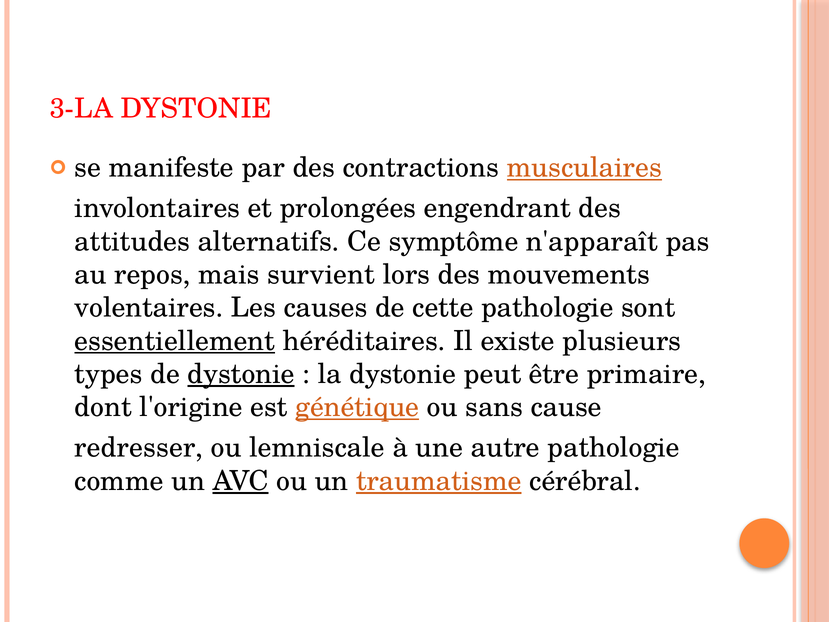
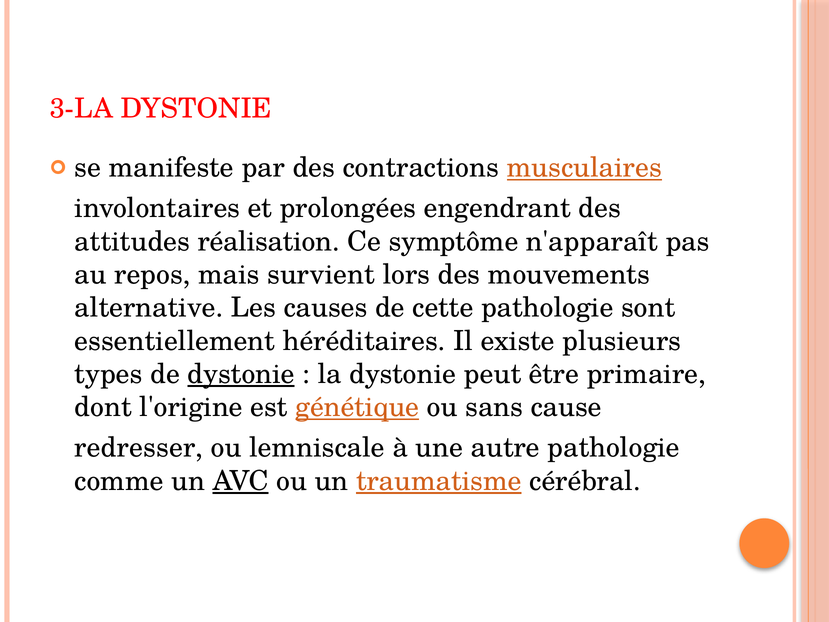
alternatifs: alternatifs -> réalisation (269, 241)
volentaires: volentaires -> alternative (149, 308)
essentiellement underline: present -> none (175, 341)
